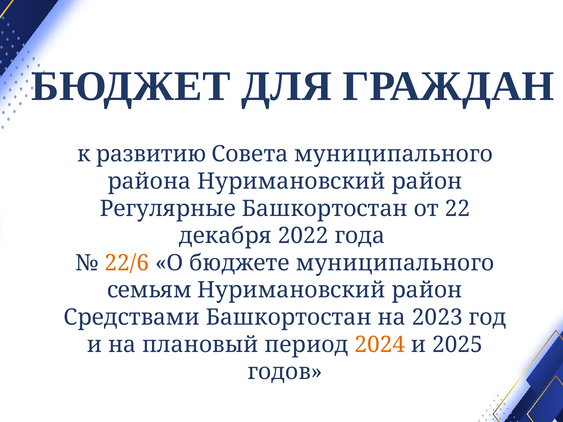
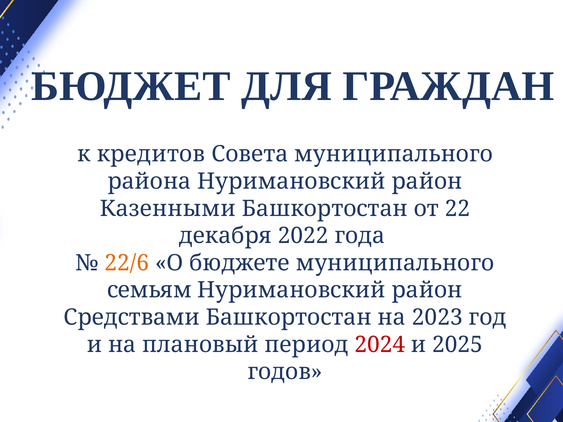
развитию: развитию -> кредитов (151, 154)
Регулярные: Регулярные -> Казенными (168, 209)
2024 colour: orange -> red (380, 345)
